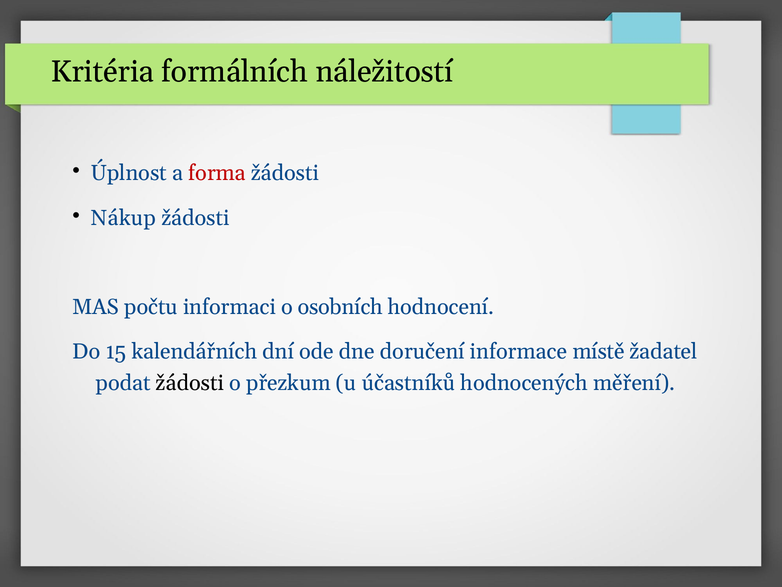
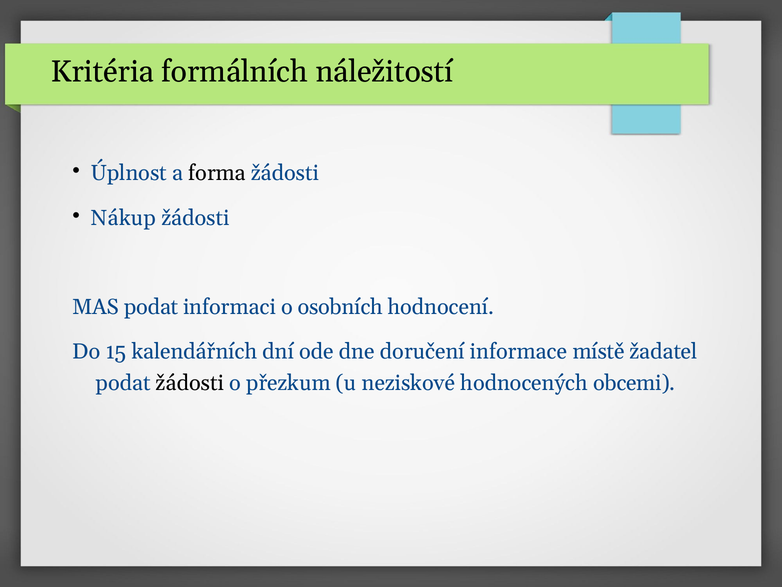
forma colour: red -> black (217, 173)
MAS počtu: počtu -> podat (151, 307)
účastníků: účastníků -> neziskové (408, 383)
měření: měření -> obcemi (634, 383)
